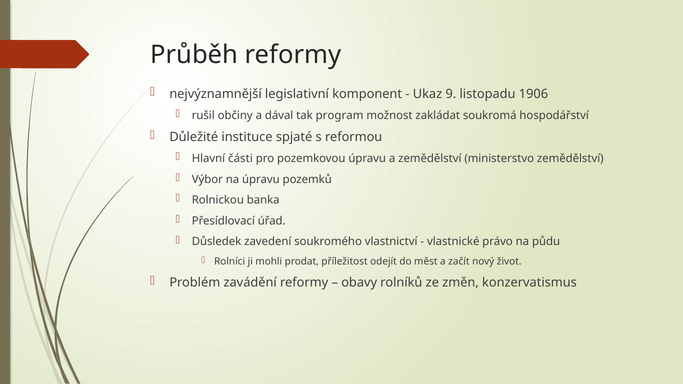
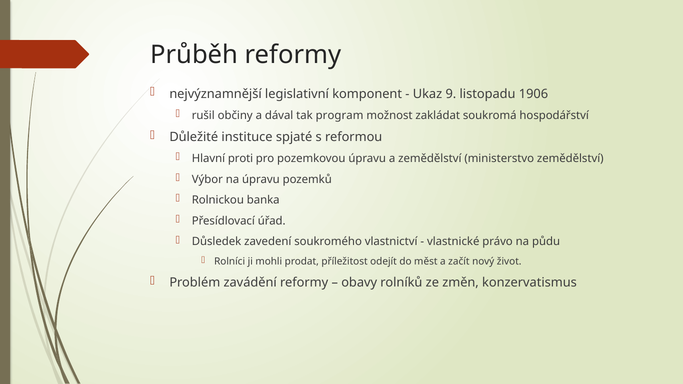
části: části -> proti (241, 159)
